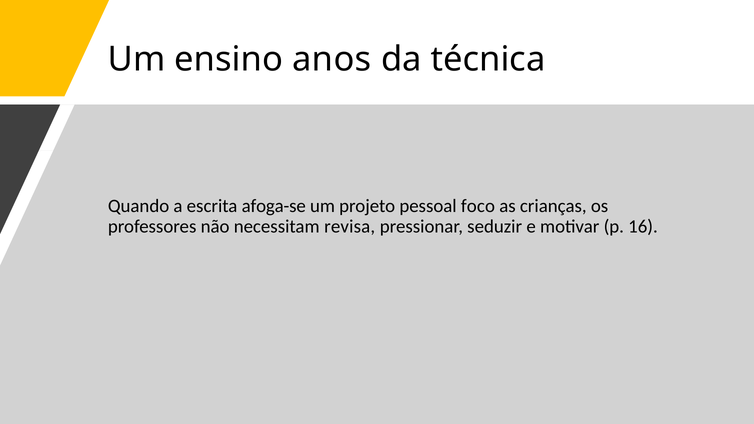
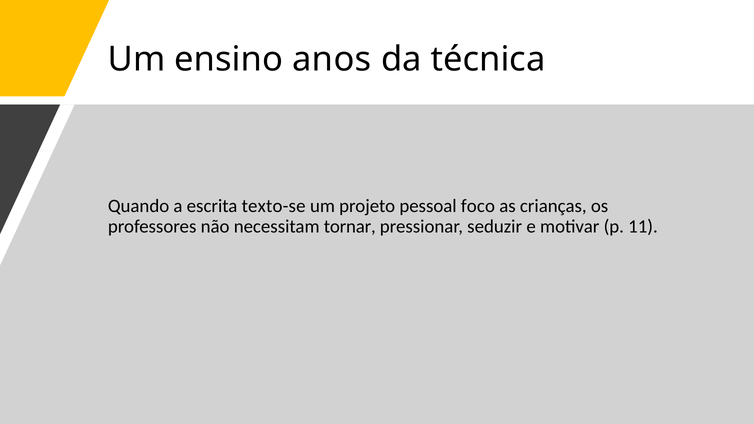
afoga-se: afoga-se -> texto-se (274, 206)
revisa: revisa -> tornar (350, 227)
16: 16 -> 11 (643, 227)
